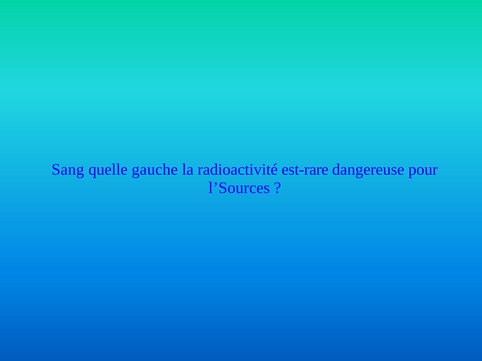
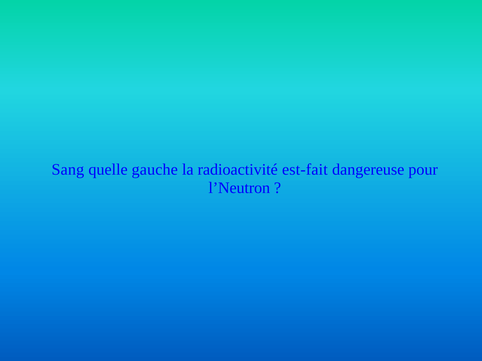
est-rare: est-rare -> est-fait (305, 170)
l’Sources: l’Sources -> l’Neutron (239, 188)
